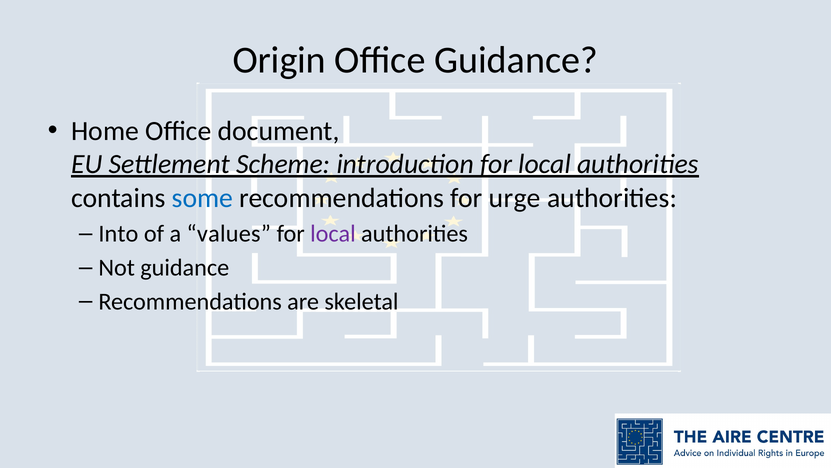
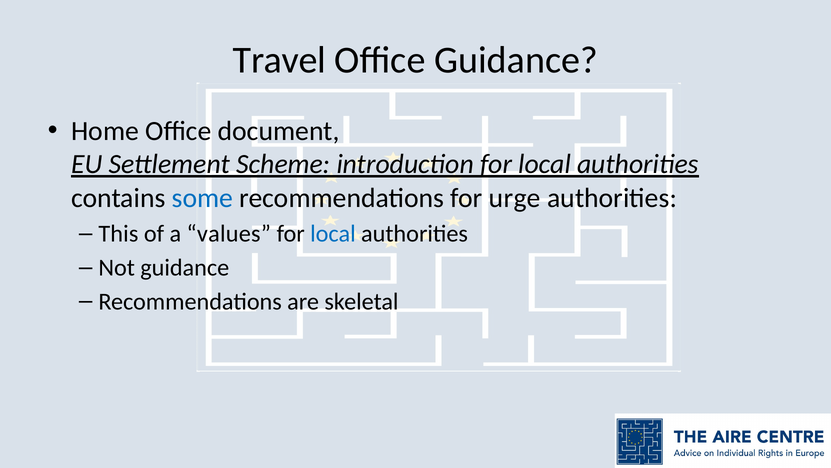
Origin: Origin -> Travel (279, 60)
Into: Into -> This (118, 234)
local colour: purple -> blue (333, 234)
